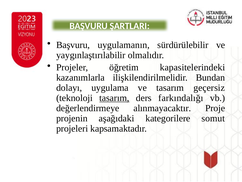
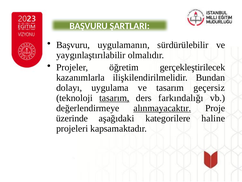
kapasitelerindeki: kapasitelerindeki -> gerçekleştirilecek (193, 67)
alınmayacaktır underline: none -> present (162, 108)
projenin: projenin -> üzerinde (72, 118)
somut: somut -> haline (213, 118)
